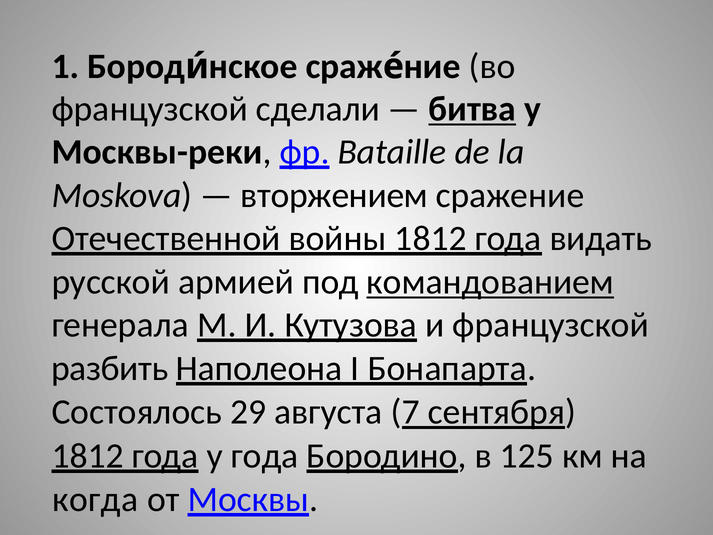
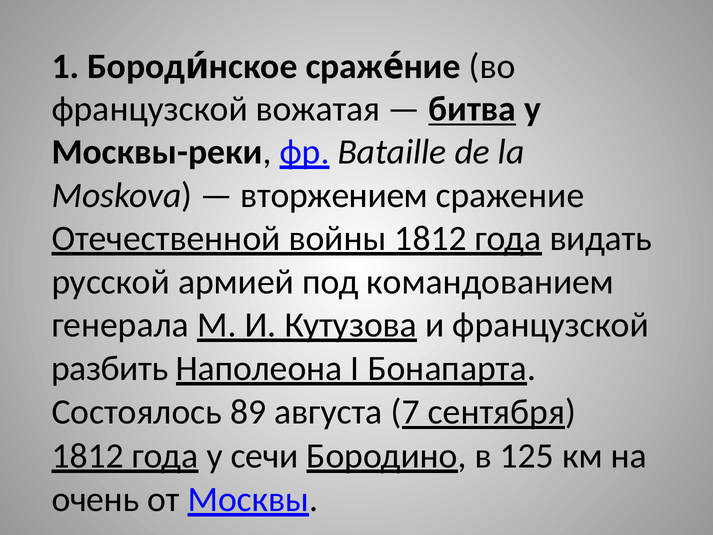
сделали: сделали -> вожатая (318, 109)
командованием underline: present -> none (490, 282)
29: 29 -> 89 (248, 412)
у года: года -> сечи (265, 456)
когда: когда -> очень (95, 499)
